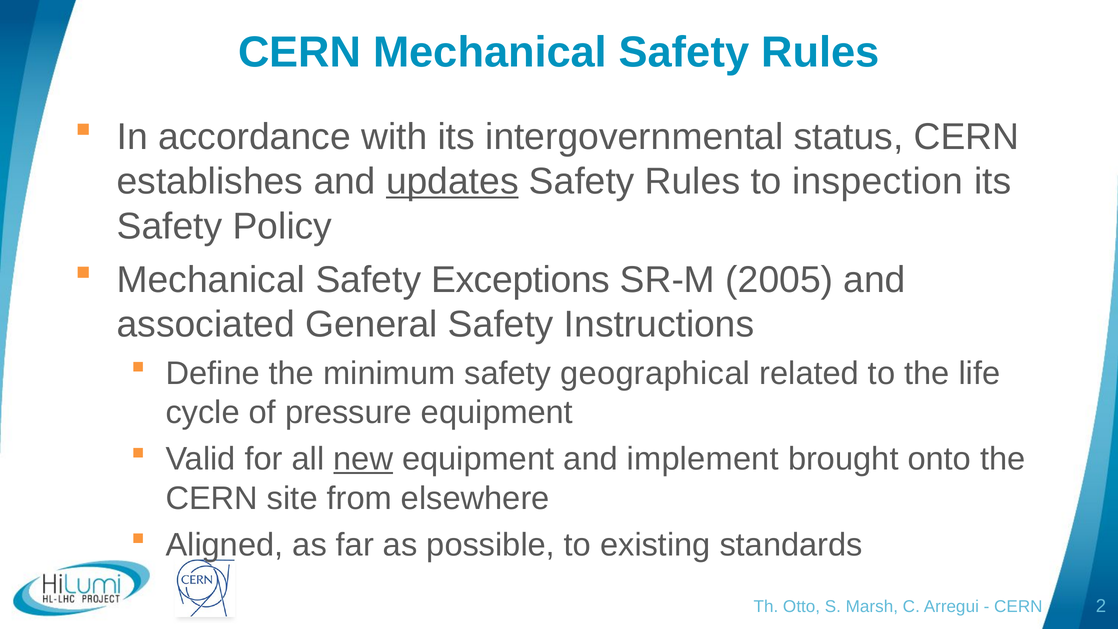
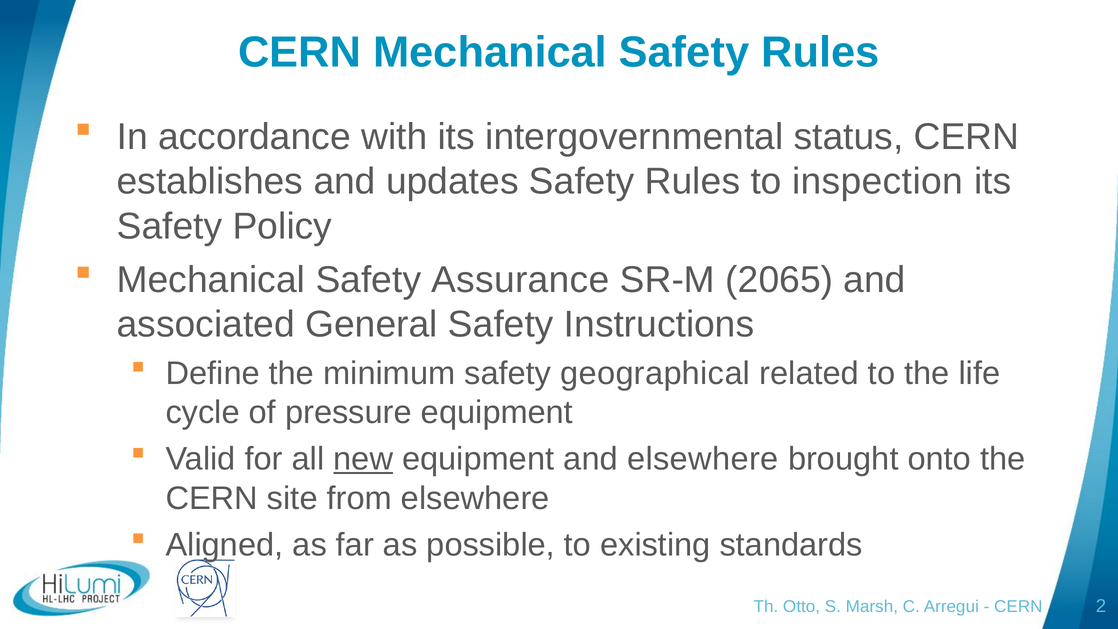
updates underline: present -> none (452, 181)
Exceptions: Exceptions -> Assurance (520, 280)
2005: 2005 -> 2065 (779, 280)
and implement: implement -> elsewhere (703, 459)
